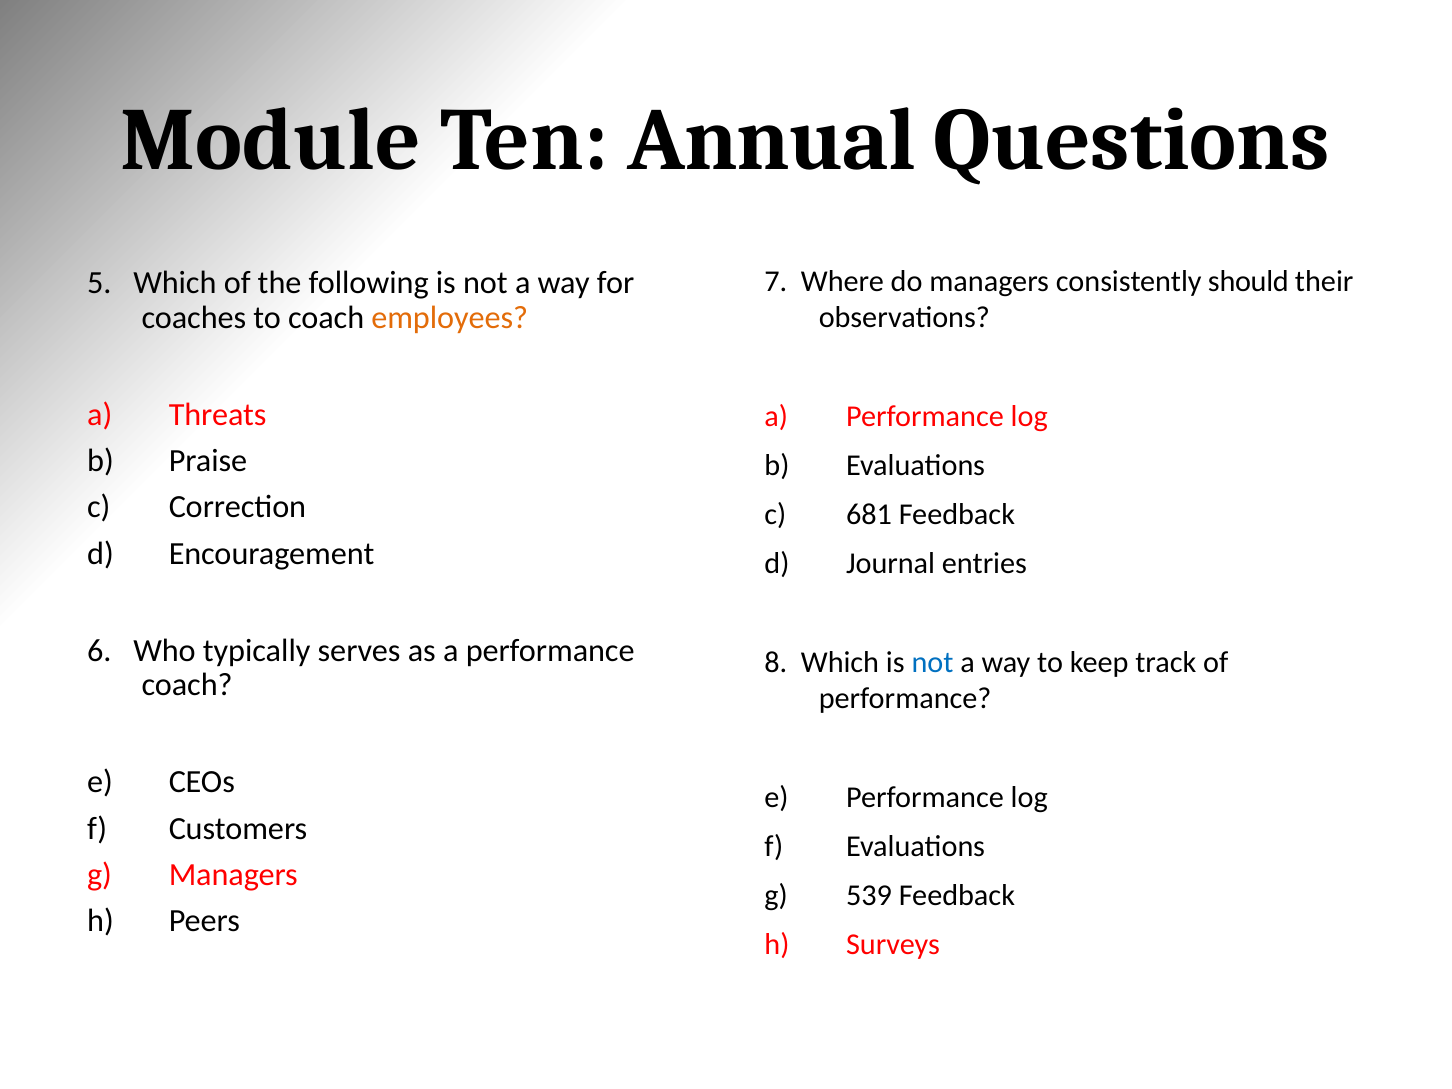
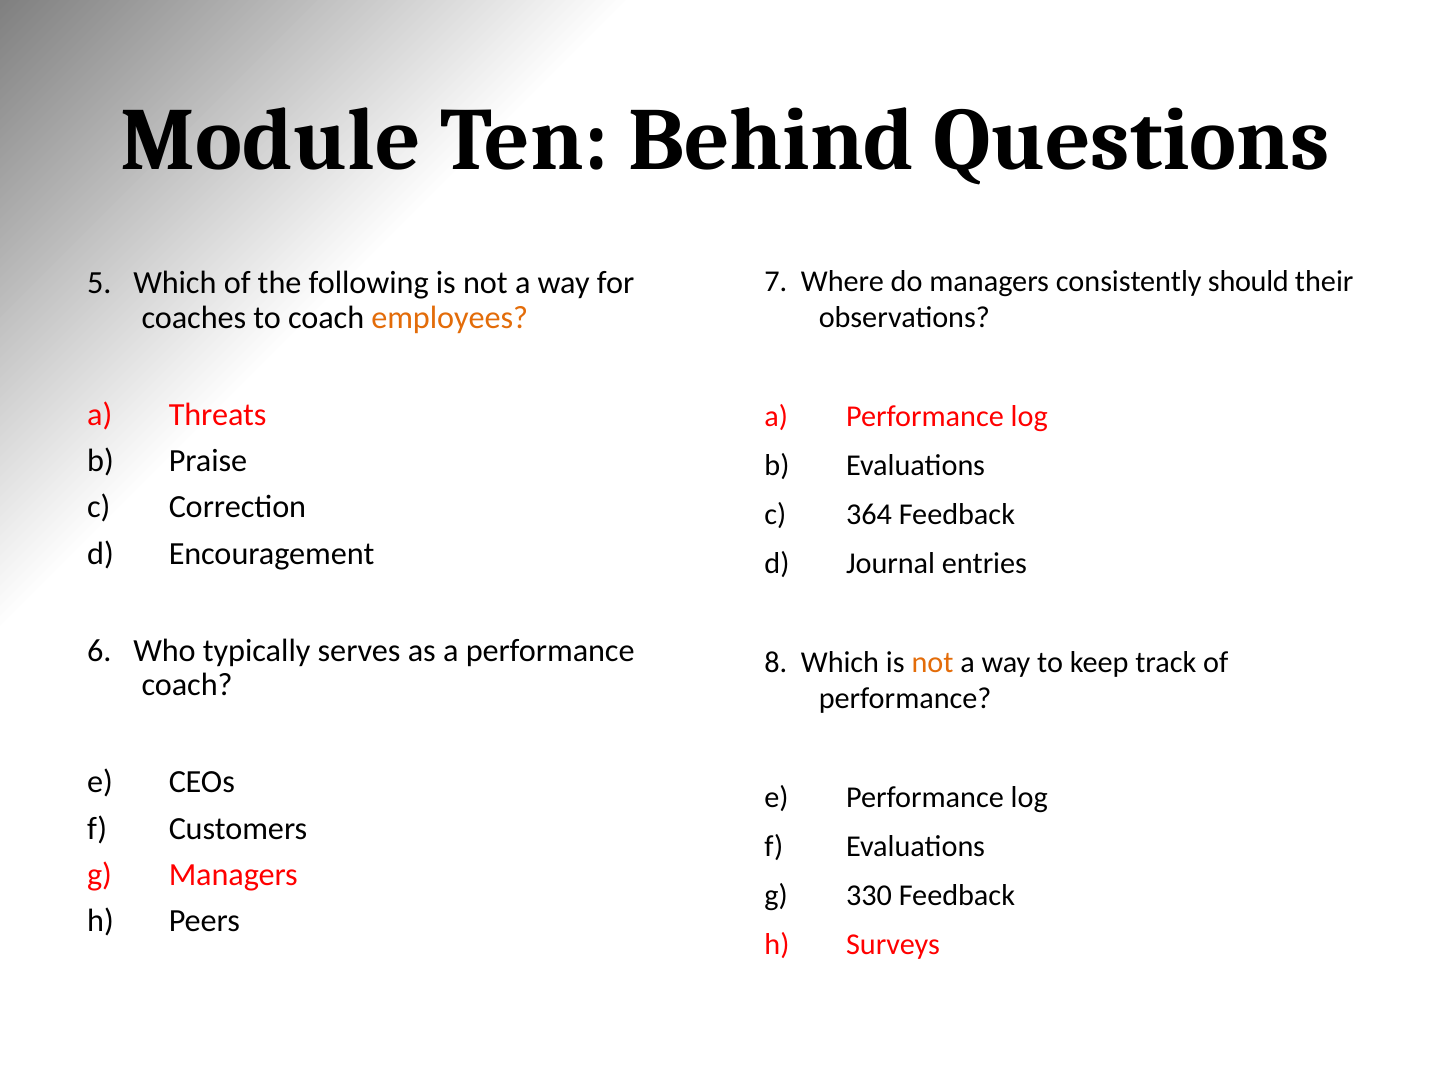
Annual: Annual -> Behind (771, 141)
681: 681 -> 364 (869, 515)
not colour: blue -> orange (933, 662)
539: 539 -> 330 (869, 895)
